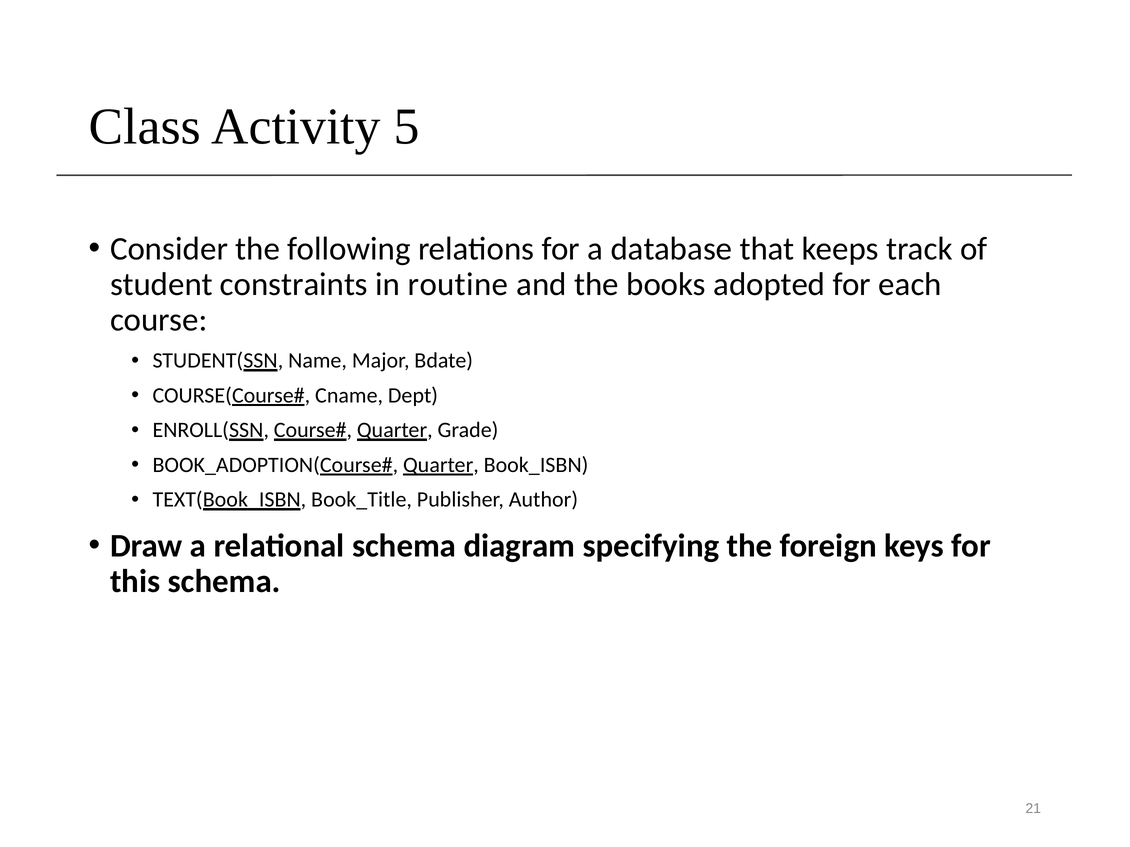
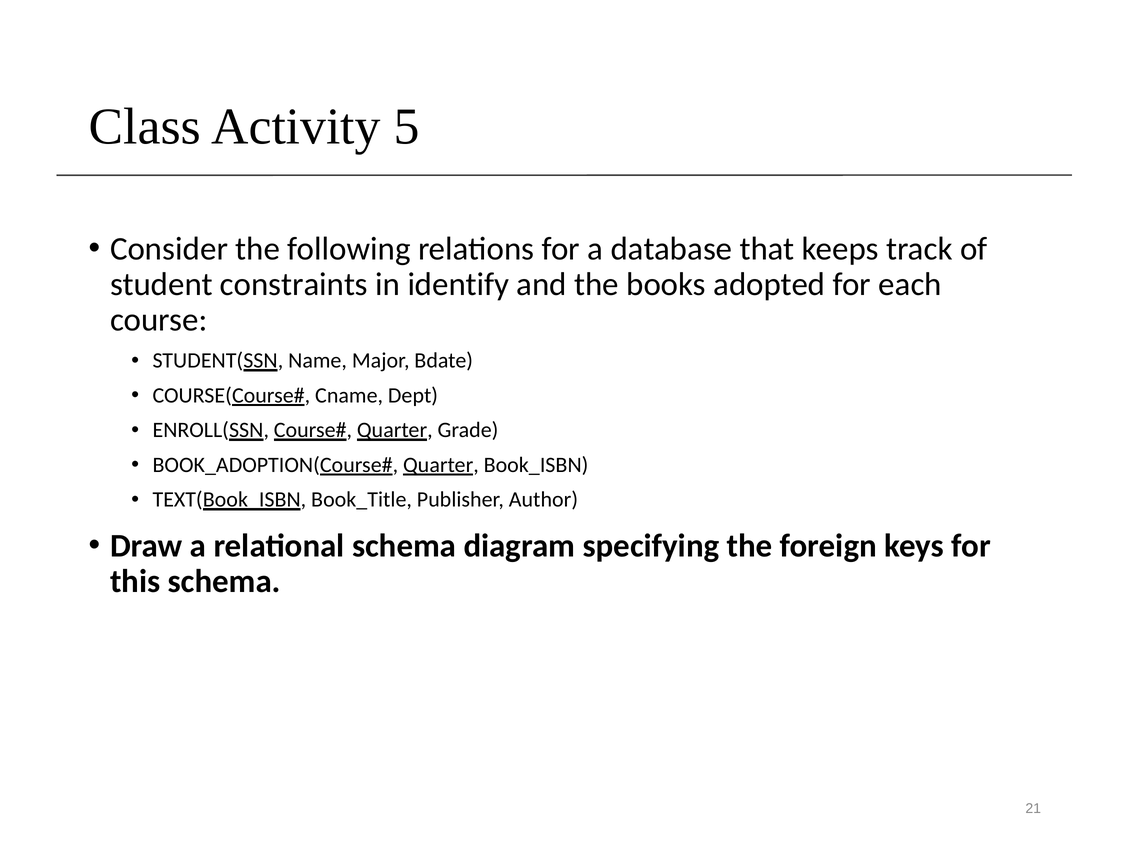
routine: routine -> identify (458, 284)
